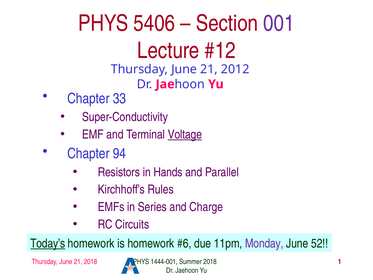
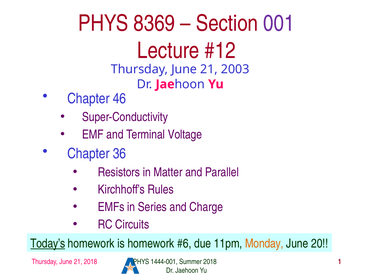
5406: 5406 -> 8369 (154, 23)
2012: 2012 -> 2003 (235, 69)
33: 33 -> 46 (119, 98)
Voltage underline: present -> none (185, 134)
94: 94 -> 36 (119, 154)
Hands: Hands -> Matter (168, 172)
Monday colour: purple -> orange (264, 243)
52: 52 -> 20 (320, 243)
